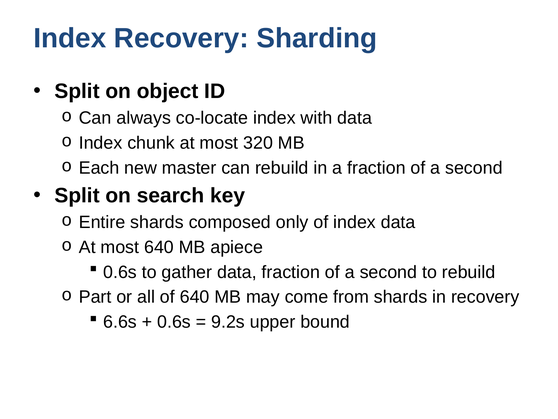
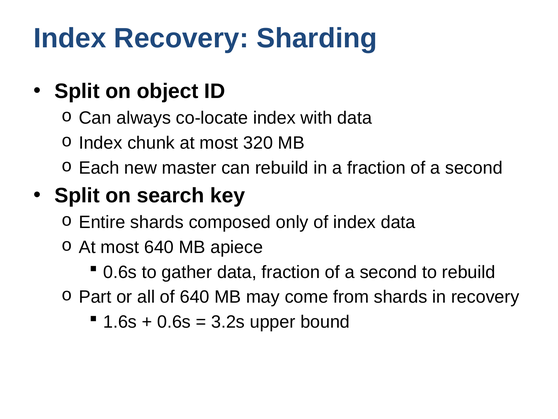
6.6s: 6.6s -> 1.6s (120, 322)
9.2s: 9.2s -> 3.2s (228, 322)
